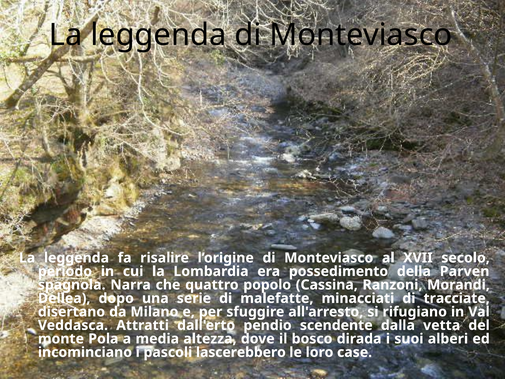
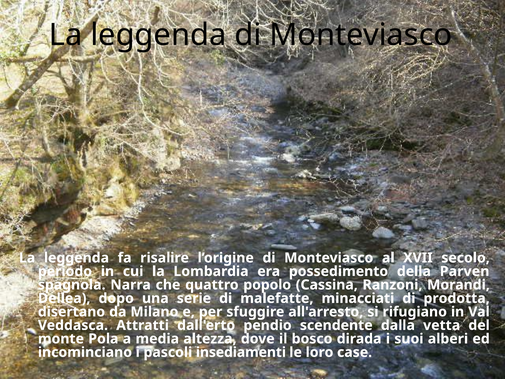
tracciate: tracciate -> prodotta (457, 298)
lascerebbero: lascerebbero -> insediamenti (241, 352)
